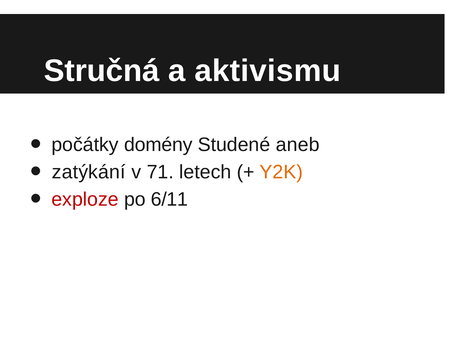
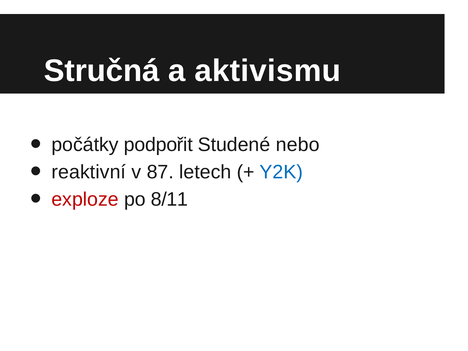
domény: domény -> podpořit (158, 145)
aneb: aneb -> nebo (298, 145)
zatýkání: zatýkání -> reaktivní (89, 172)
71: 71 -> 87 (160, 172)
Y2K colour: orange -> blue (281, 172)
6/11: 6/11 -> 8/11 (169, 199)
